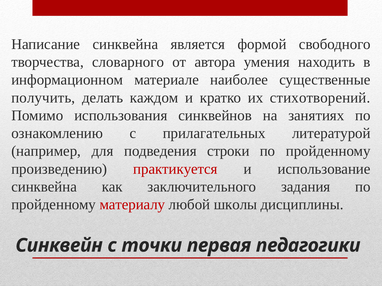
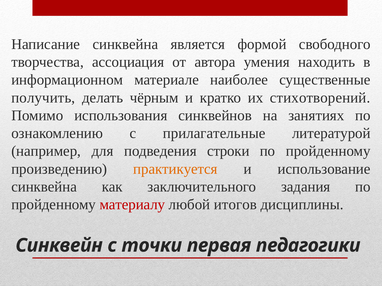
словарного: словарного -> ассоциация (128, 62)
каждом: каждом -> чёрным (154, 98)
прилагательных: прилагательных -> прилагательные (214, 134)
практикуется colour: red -> orange (175, 169)
школы: школы -> итогов (235, 205)
